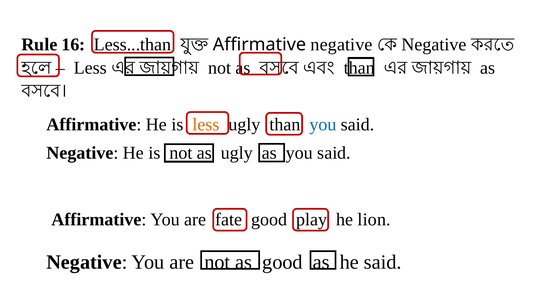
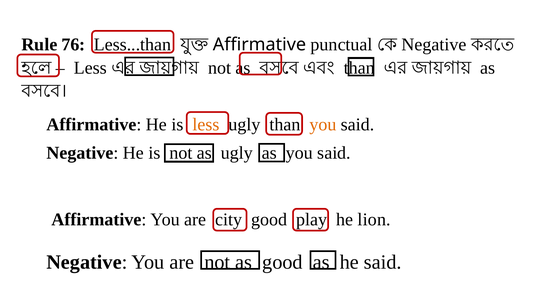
16: 16 -> 76 (73, 45)
negative: negative -> punctual (342, 45)
you colour: blue -> orange (323, 125)
fate: fate -> city (229, 219)
